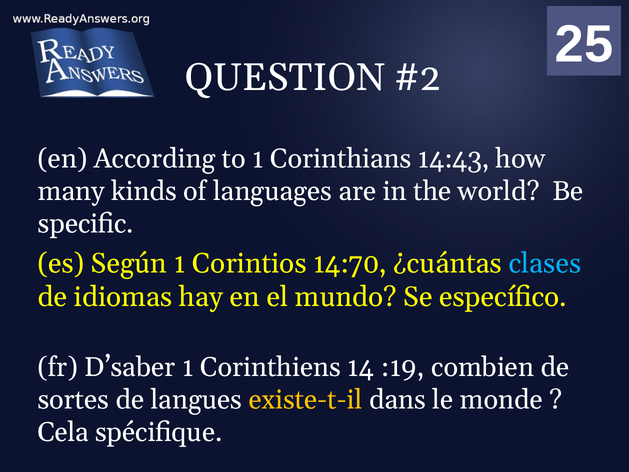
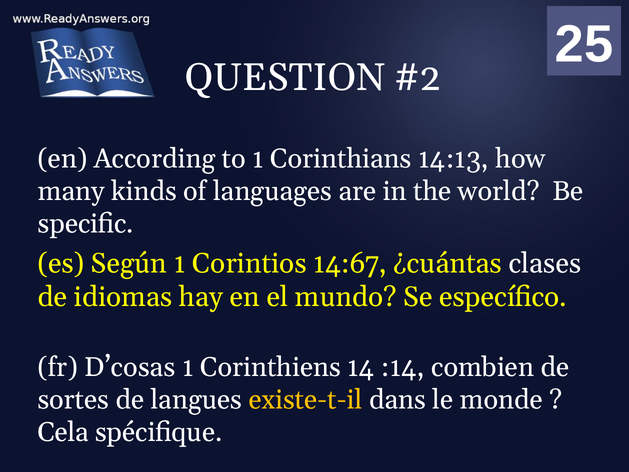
14:43: 14:43 -> 14:13 (453, 158)
14:70: 14:70 -> 14:67 (350, 263)
clases colour: light blue -> white (545, 263)
D’saber: D’saber -> D’cosas (130, 367)
:19: :19 -> :14 (403, 367)
